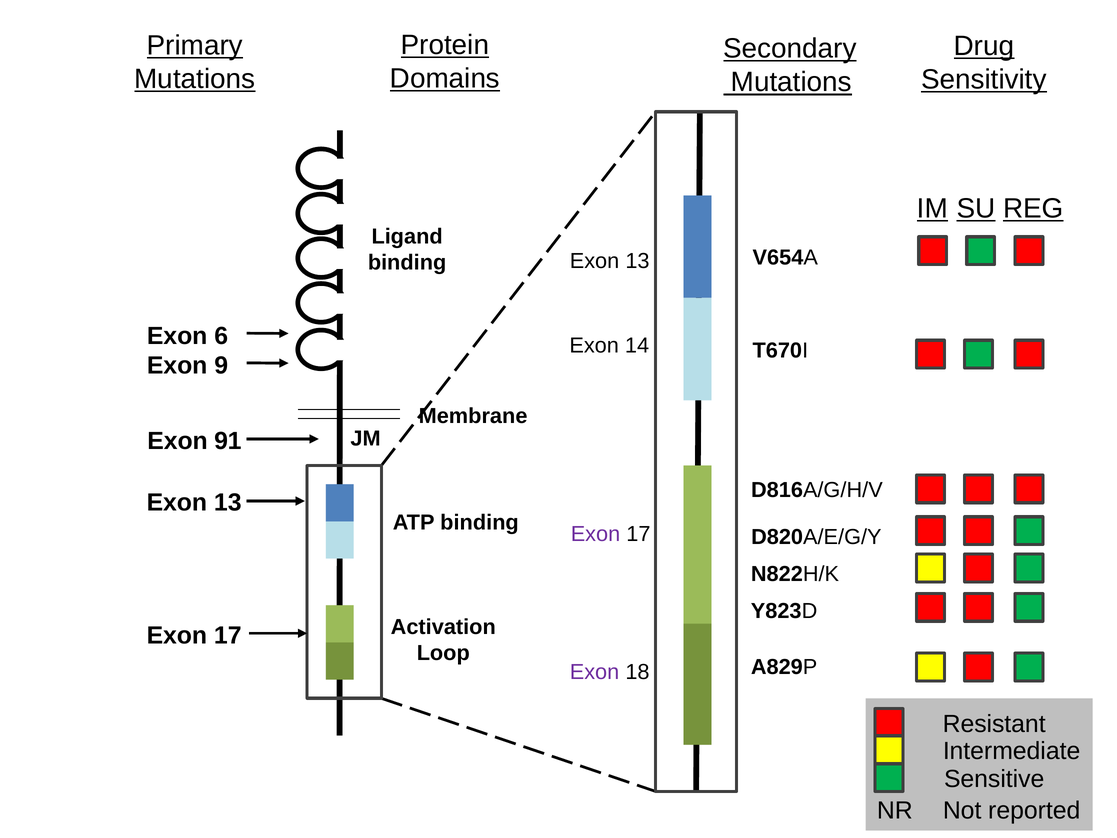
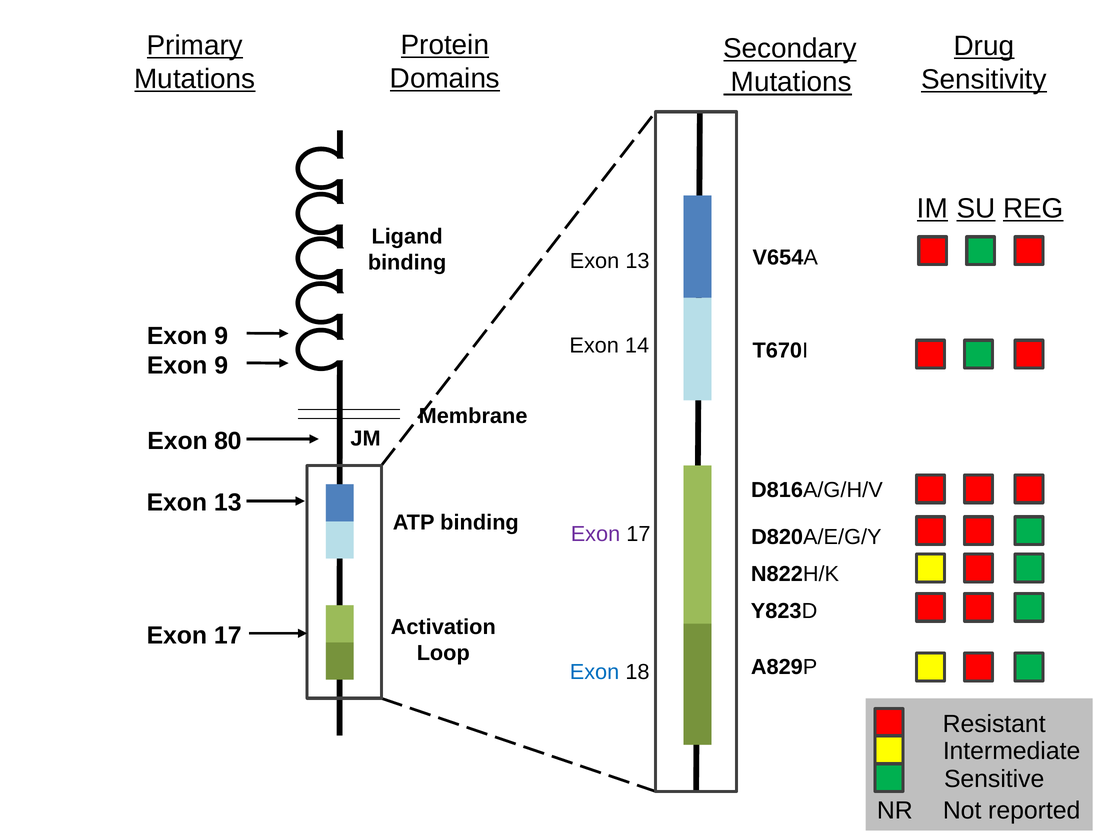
6: 6 -> 9 (221, 336)
91: 91 -> 80 (228, 441)
Exon colour: purple -> blue (595, 672)
